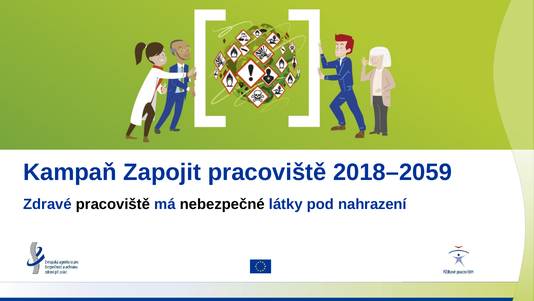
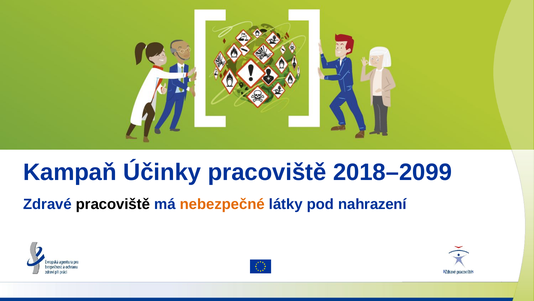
Zapojit: Zapojit -> Účinky (162, 172)
2018–2059: 2018–2059 -> 2018–2099 (392, 172)
nebezpečné colour: black -> orange (222, 204)
